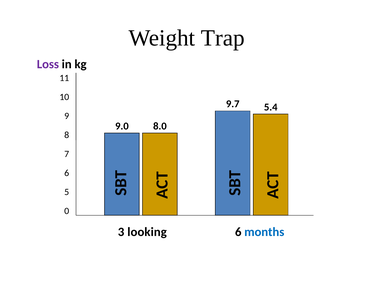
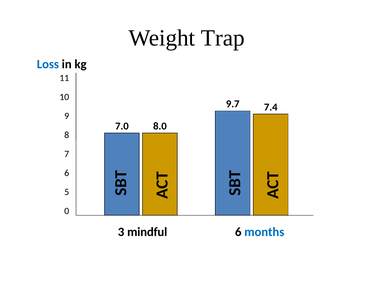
Loss colour: purple -> blue (48, 64)
5.4: 5.4 -> 7.4 (271, 107)
9.0: 9.0 -> 7.0 (122, 126)
looking: looking -> mindful (147, 232)
